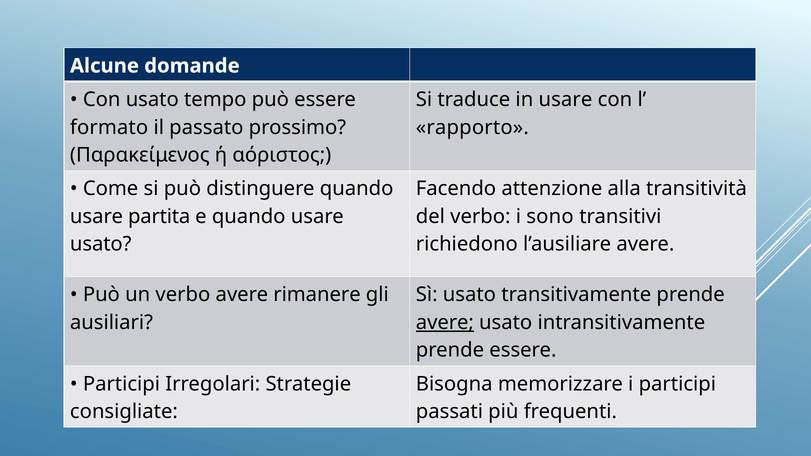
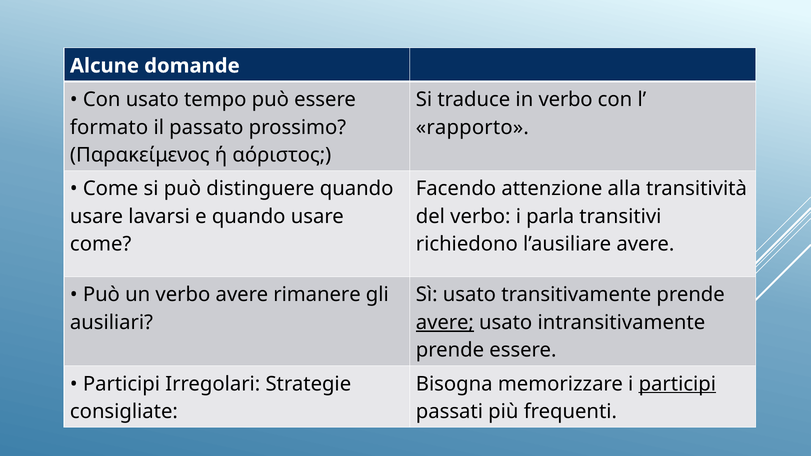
in usare: usare -> verbo (566, 100)
partita: partita -> lavarsi (159, 217)
sono: sono -> parla (550, 217)
usato: usato -> come (101, 244)
participi underline: none -> present (677, 384)
